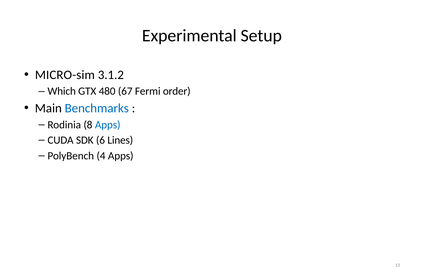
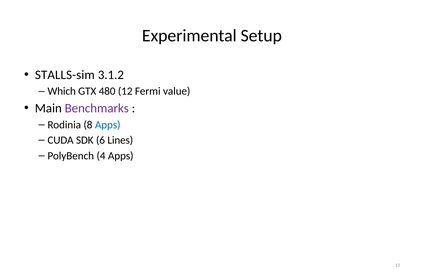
MICRO-sim: MICRO-sim -> STALLS-sim (65, 75)
67: 67 -> 12 (125, 91)
order: order -> value (177, 91)
Benchmarks colour: blue -> purple (97, 108)
